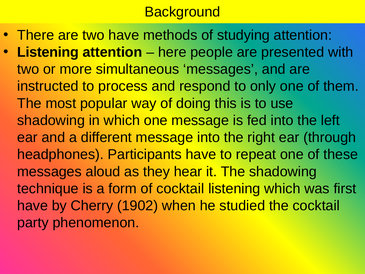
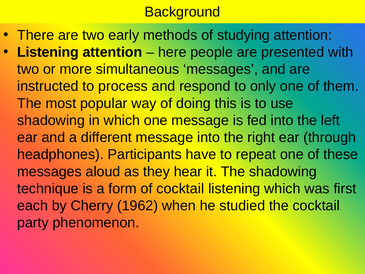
two have: have -> early (124, 35)
have: have -> each (33, 205)
1902: 1902 -> 1962 (138, 205)
